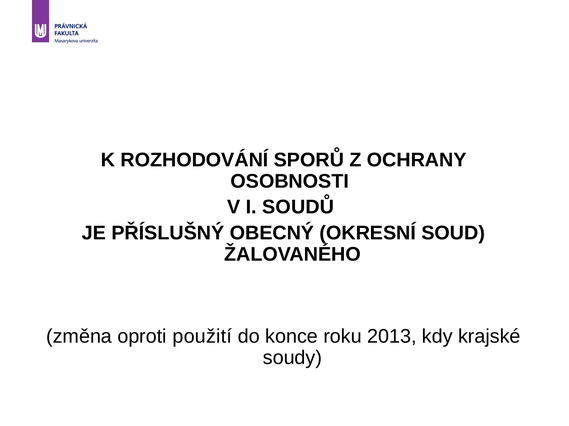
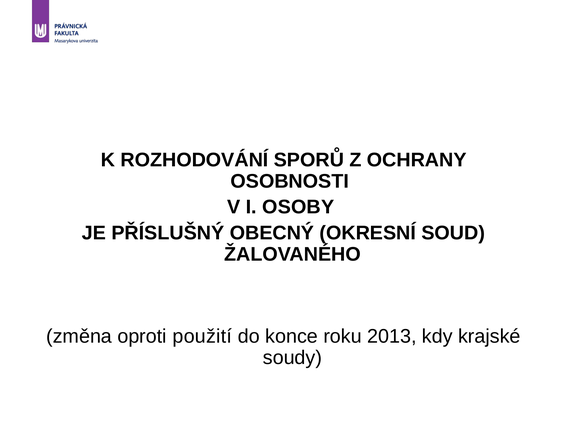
SOUDŮ: SOUDŮ -> OSOBY (298, 207)
